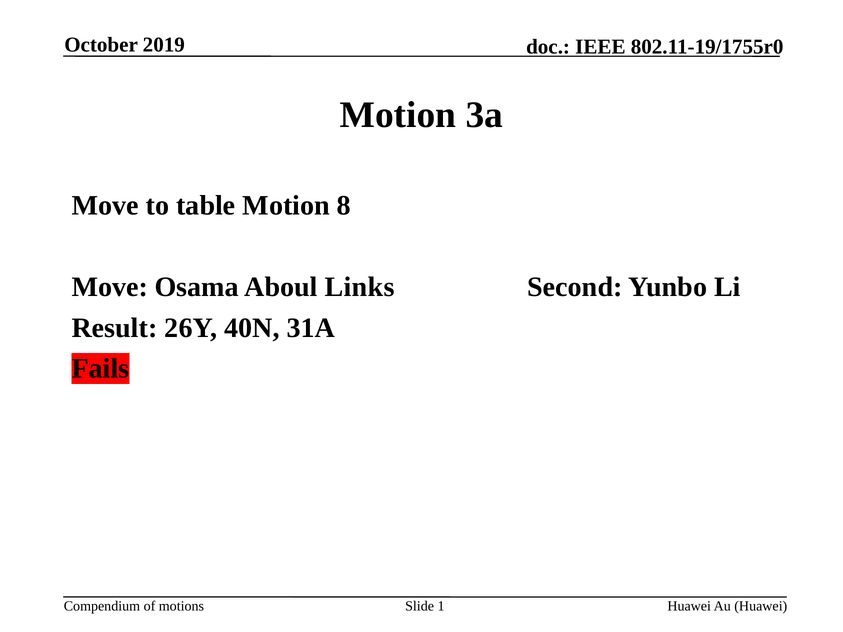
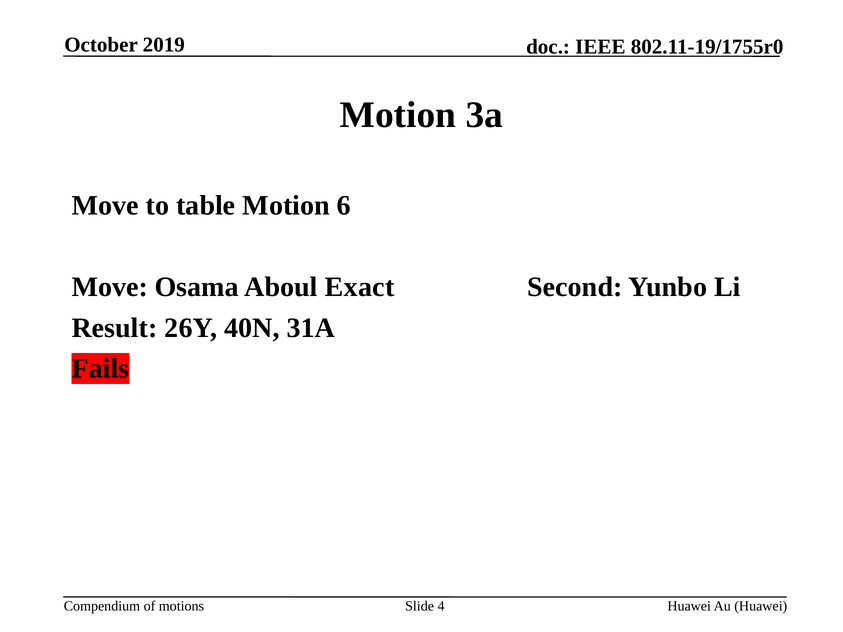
8: 8 -> 6 (344, 206)
Links: Links -> Exact (360, 287)
1: 1 -> 4 (441, 606)
